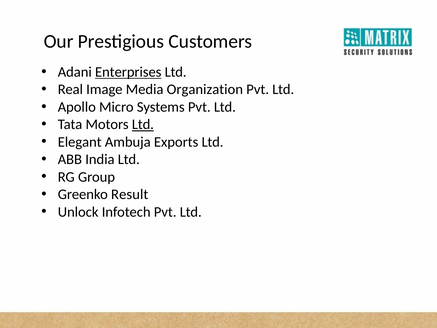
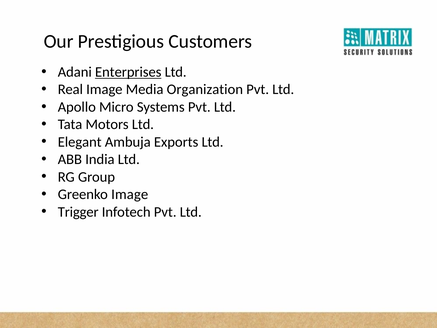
Ltd underline: present -> none (143, 124)
Greenko Result: Result -> Image (130, 194)
Unlock: Unlock -> Trigger (78, 212)
